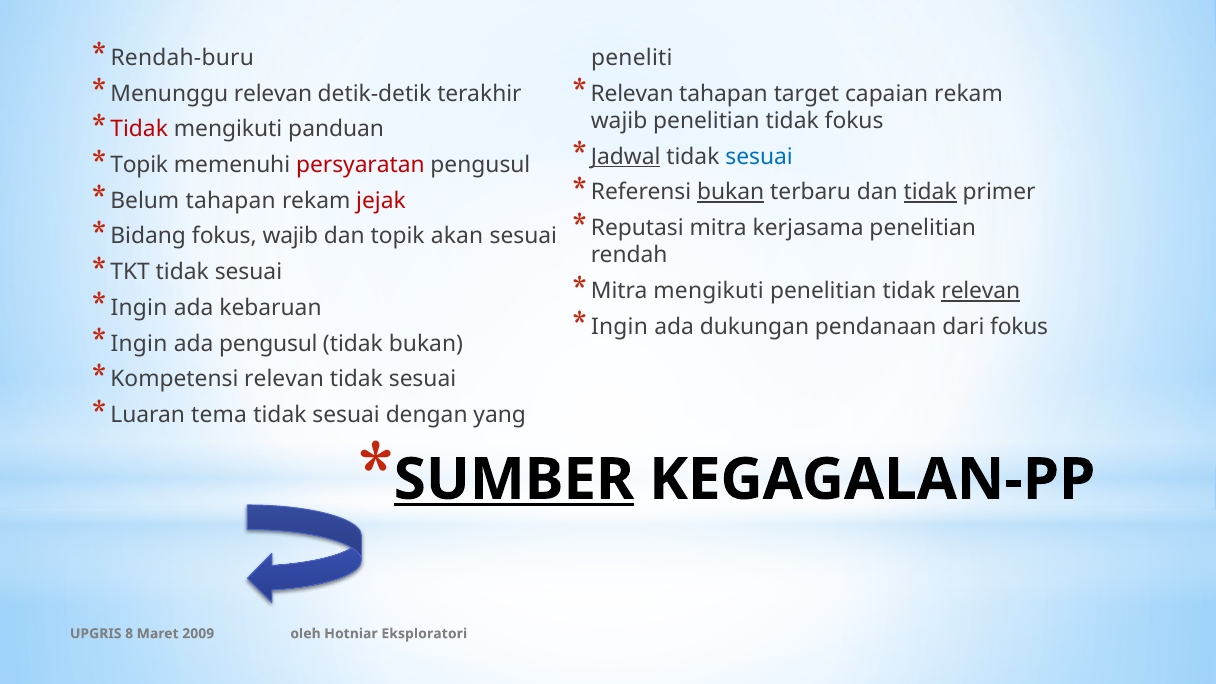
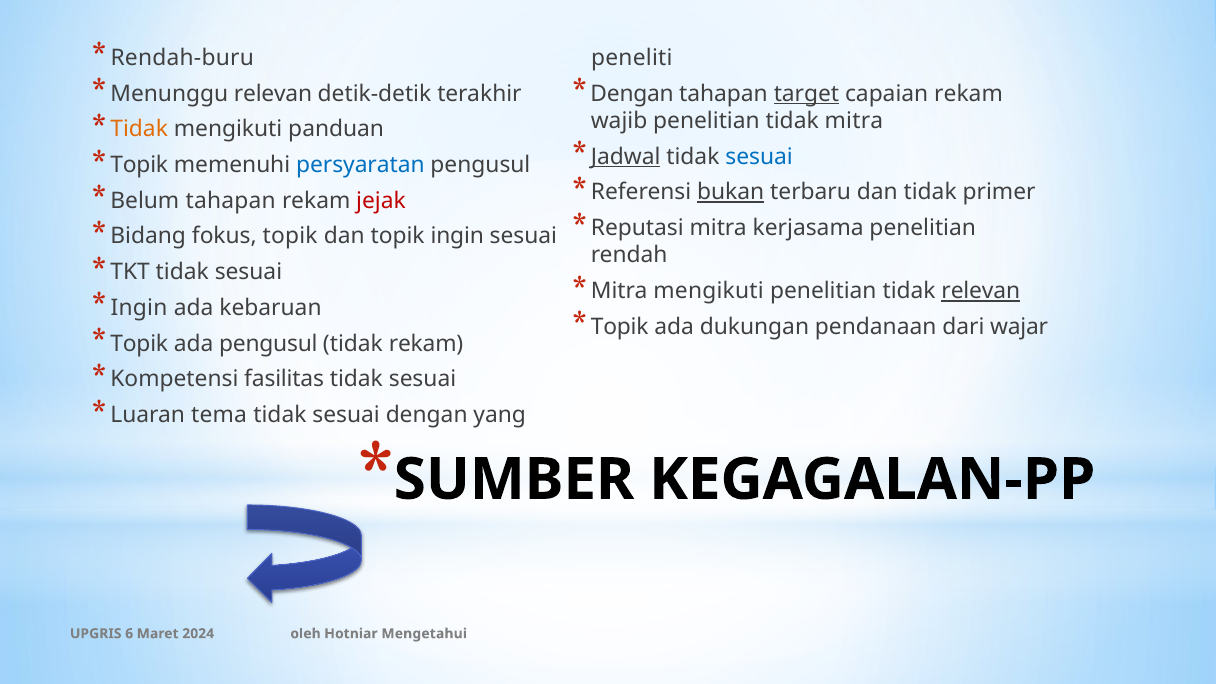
Relevan: Relevan -> Dengan (632, 94)
target underline: none -> present (806, 94)
tidak fokus: fokus -> mitra (854, 121)
Tidak colour: red -> orange (139, 129)
persyaratan colour: red -> blue (360, 165)
tidak underline: present -> none (930, 192)
fokus wajib: wajib -> topik (290, 236)
topik akan: akan -> ingin (457, 236)
Ingin: Ingin -> Topik (620, 327)
dari fokus: fokus -> wajar (1019, 327)
Ingin: Ingin -> Topik (139, 344)
tidak bukan: bukan -> rekam (426, 344)
Kompetensi relevan: relevan -> fasilitas (284, 379)
SUMBER underline: present -> none (514, 480)
8: 8 -> 6 (129, 634)
2009: 2009 -> 2024 (198, 634)
Eksploratori: Eksploratori -> Mengetahui (424, 634)
